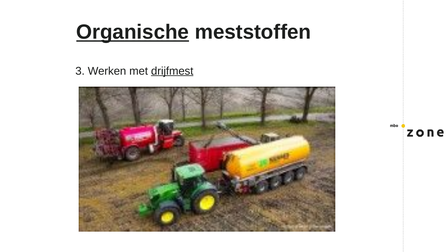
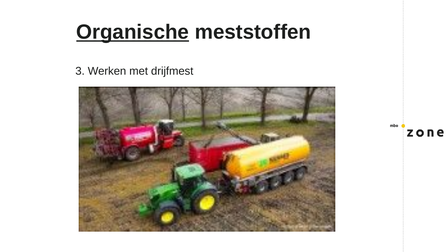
drijfmest underline: present -> none (172, 71)
